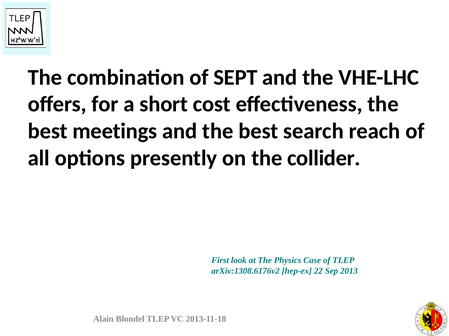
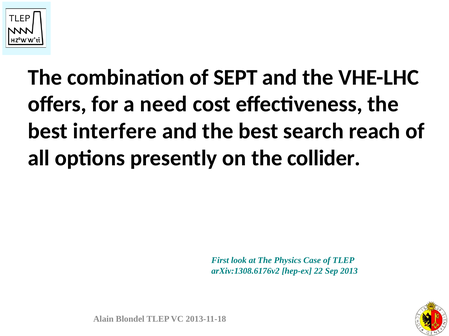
short: short -> need (164, 104)
meetings: meetings -> interfere (115, 131)
